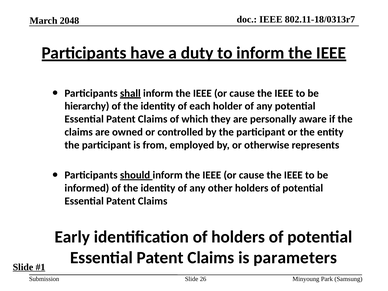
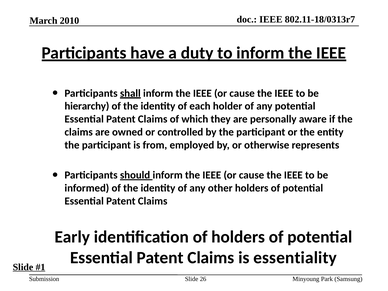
2048: 2048 -> 2010 (69, 21)
parameters: parameters -> essentiality (295, 258)
